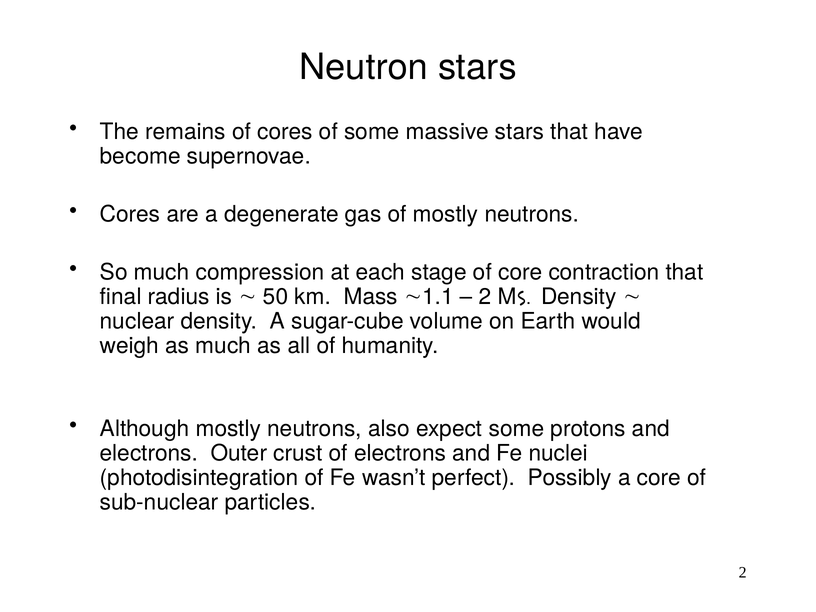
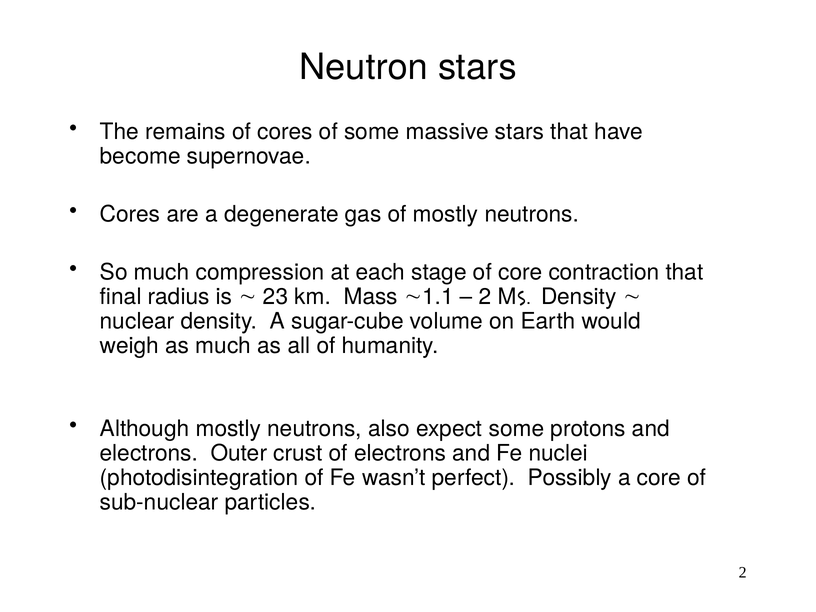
50: 50 -> 23 (276, 297)
